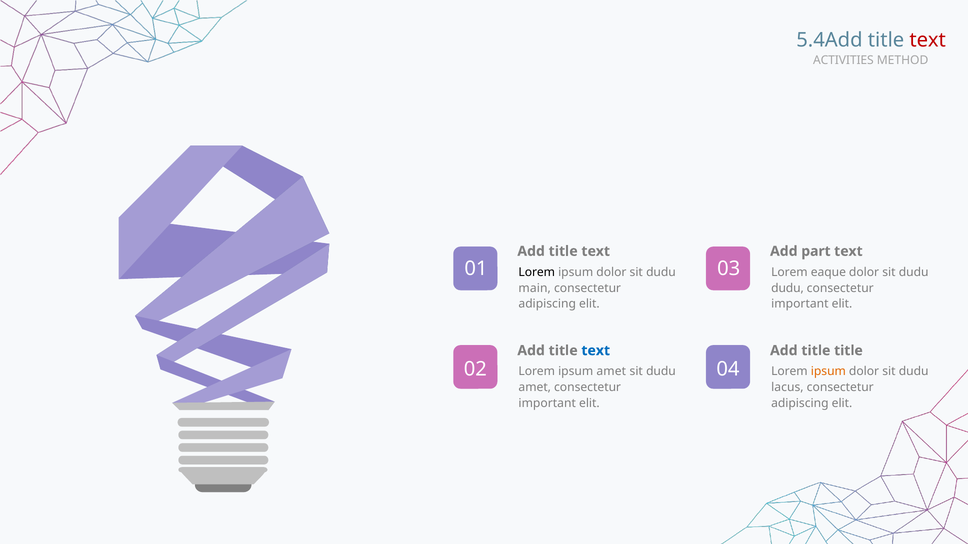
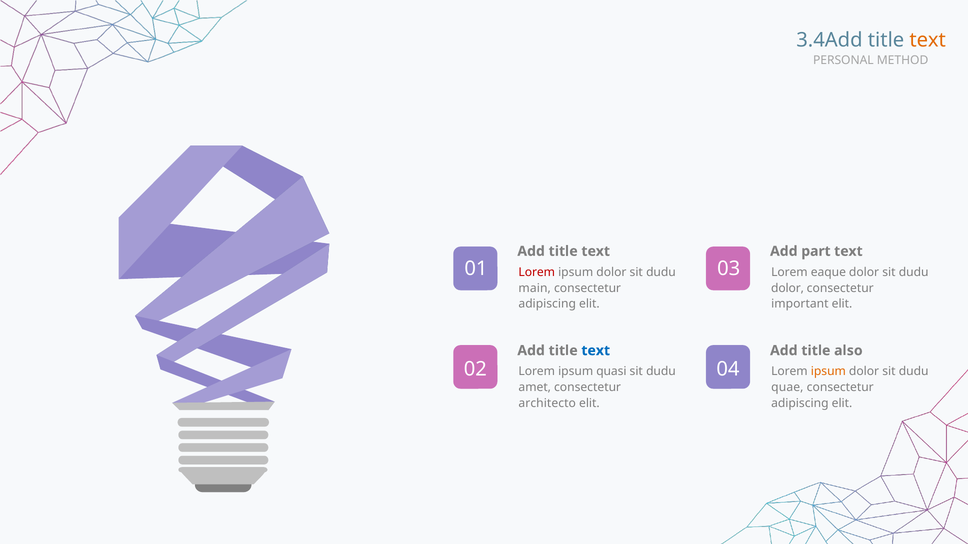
5.4Add: 5.4Add -> 3.4Add (829, 40)
text colour: red -> orange (928, 40)
ACTIVITIES: ACTIVITIES -> PERSONAL (843, 60)
Lorem colour: black -> red (537, 272)
dudu: dudu -> dolor (787, 288)
title title: title -> also (848, 351)
ipsum amet: amet -> quasi (611, 372)
lacus: lacus -> quae (787, 388)
important: important -> architecto (547, 404)
